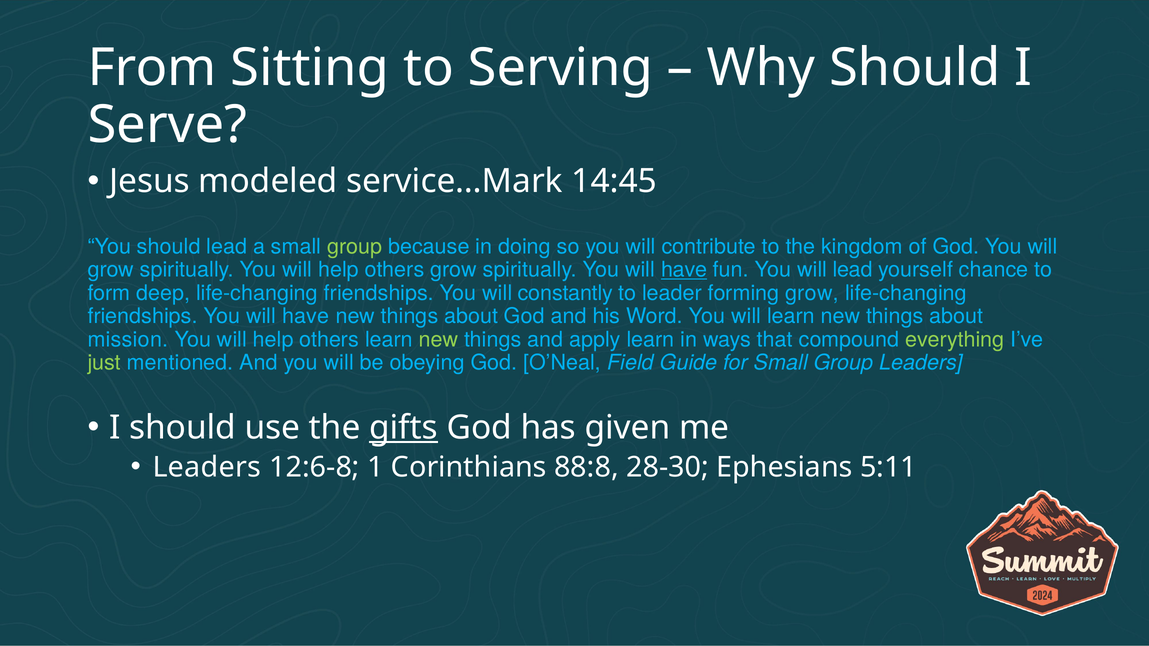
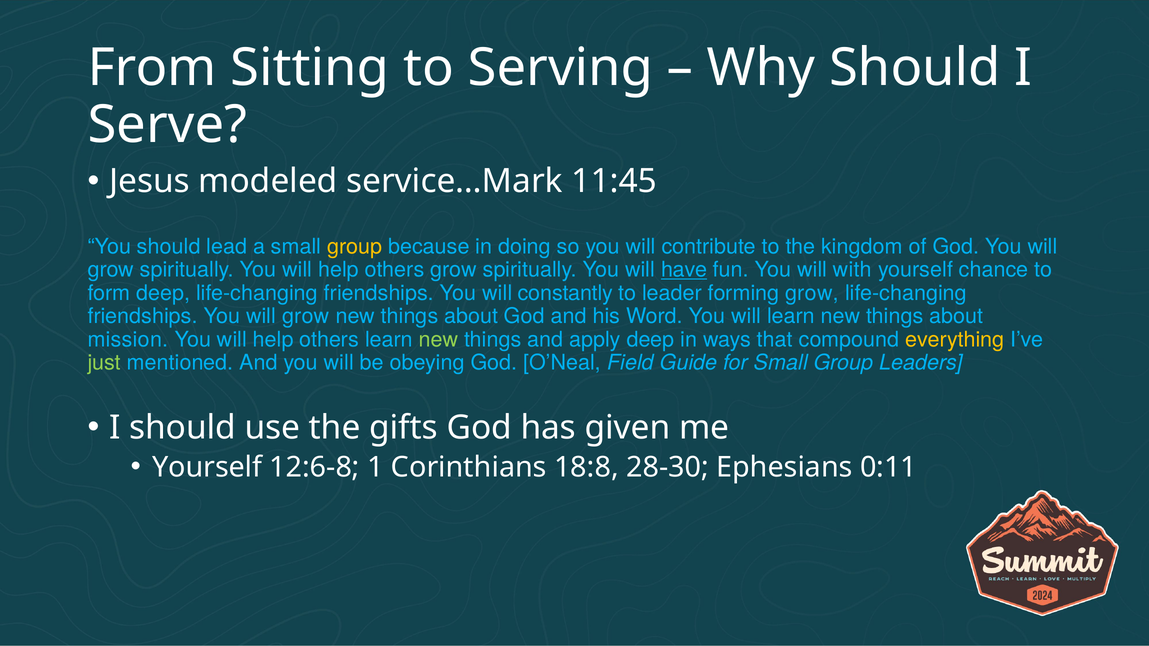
14:45: 14:45 -> 11:45 (614, 181)
group colour: light green -> yellow (355, 247)
will lead: lead -> with (852, 270)
friendships You will have: have -> grow (306, 316)
apply learn: learn -> deep (650, 340)
everything colour: light green -> yellow (955, 340)
gifts underline: present -> none (404, 428)
Leaders: Leaders -> Yourself (207, 467)
88:8: 88:8 -> 18:8 (586, 467)
5:11: 5:11 -> 0:11 (888, 467)
